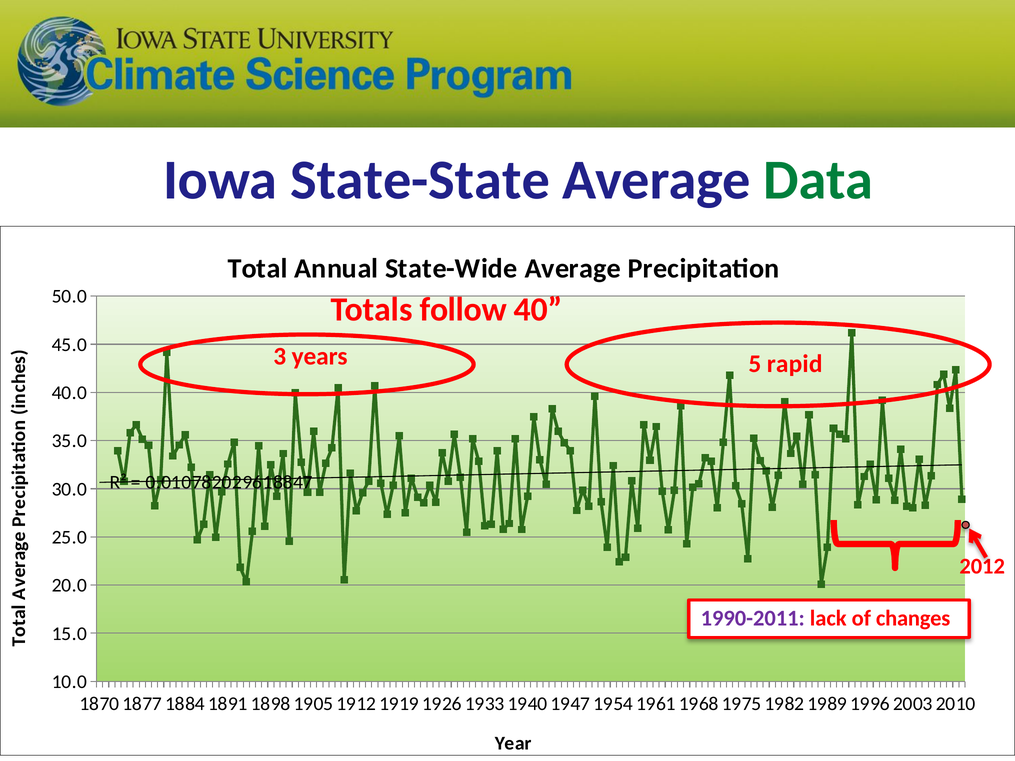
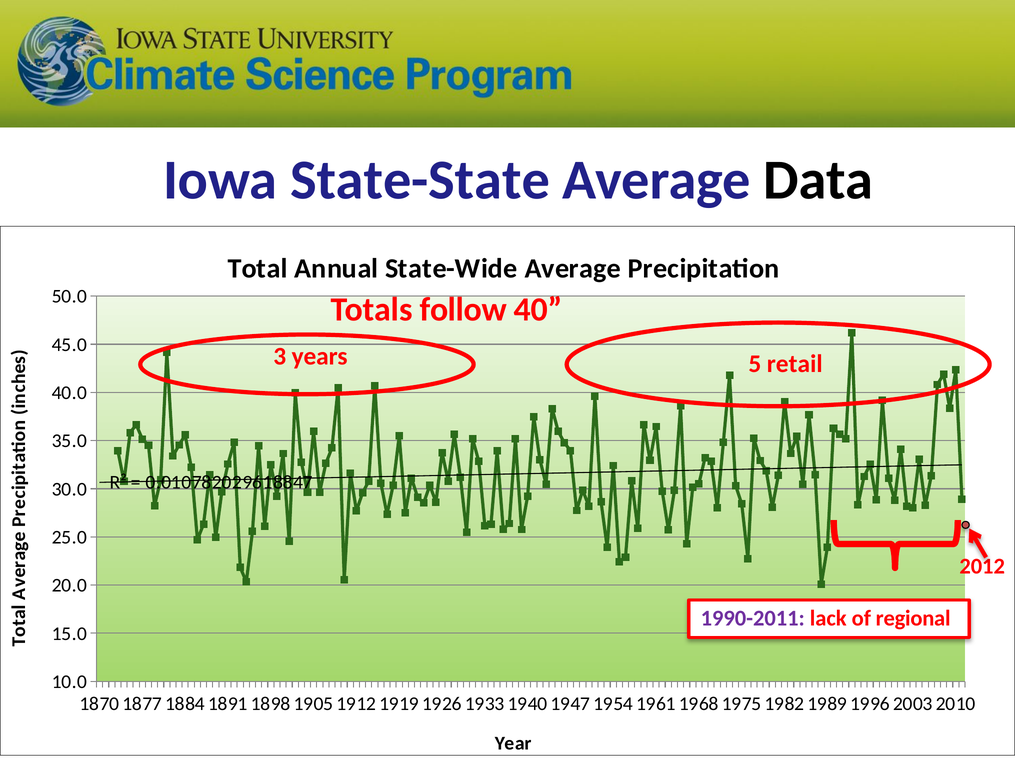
Data colour: green -> black (818, 180)
rapid: rapid -> retail (795, 364)
changes: changes -> regional (913, 619)
